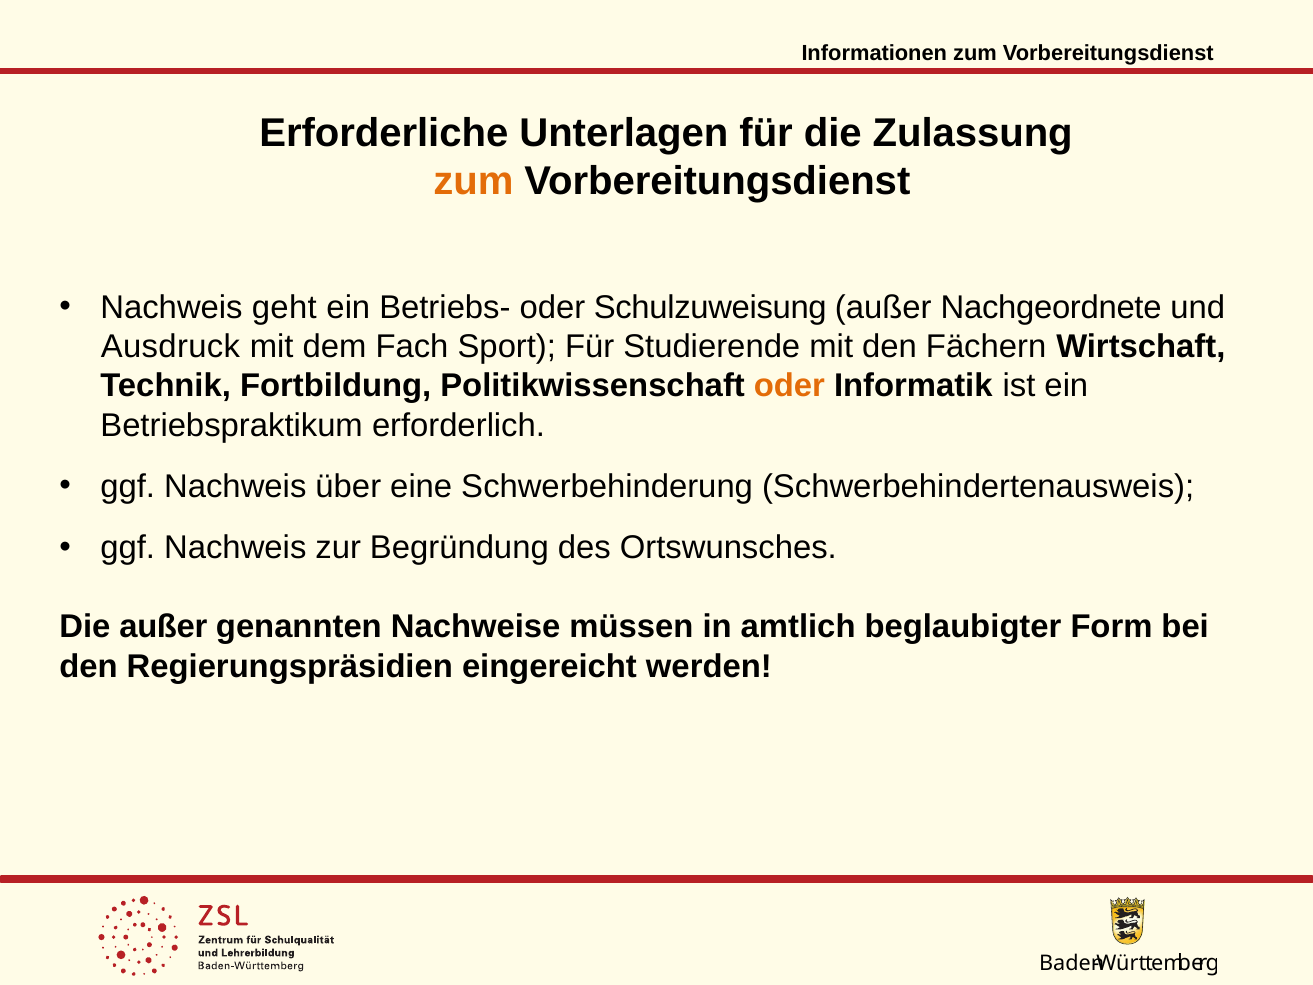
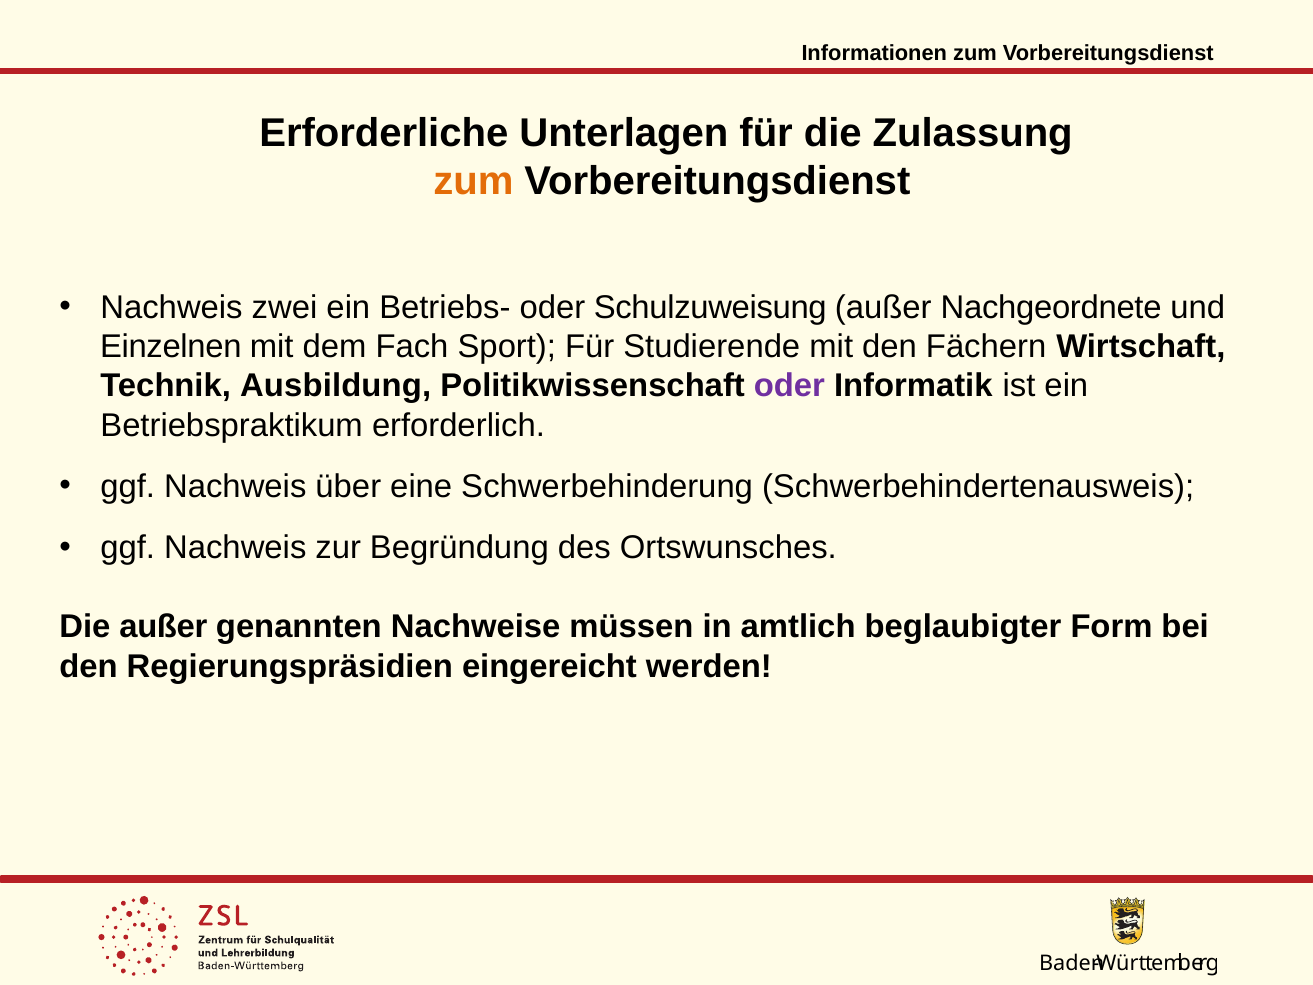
geht: geht -> zwei (284, 307)
Ausdruck: Ausdruck -> Einzelnen (171, 347)
Fortbildung: Fortbildung -> Ausbildung (336, 386)
oder colour: orange -> purple (789, 386)
